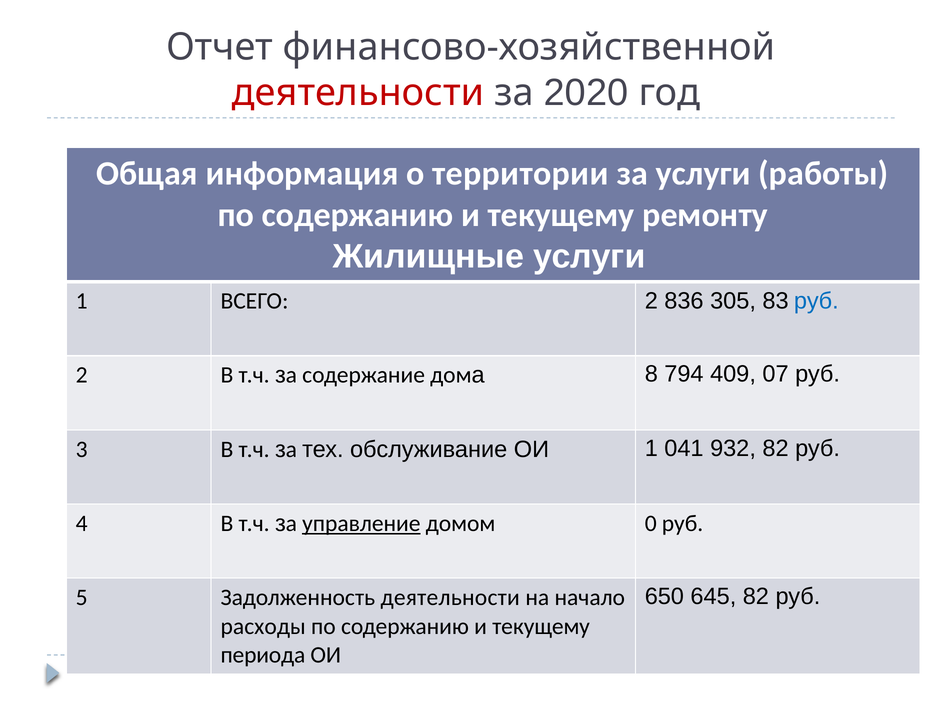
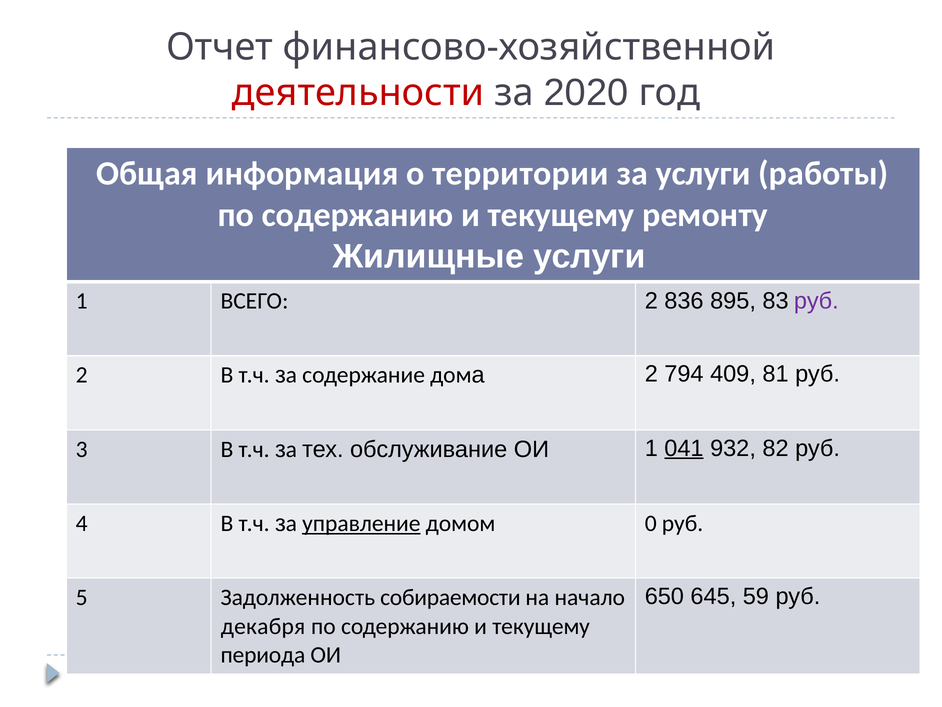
305: 305 -> 895 (733, 301)
руб colour: blue -> purple (816, 301)
дома 8: 8 -> 2 (651, 374)
07: 07 -> 81 (776, 374)
041 underline: none -> present (684, 448)
645 82: 82 -> 59 (756, 596)
Задолженность деятельности: деятельности -> собираемости (450, 597)
расходы: расходы -> декабря (263, 626)
